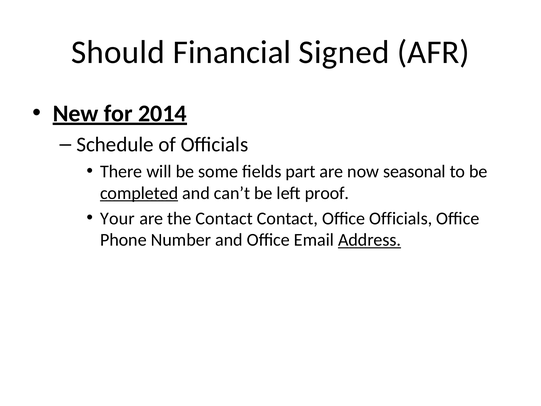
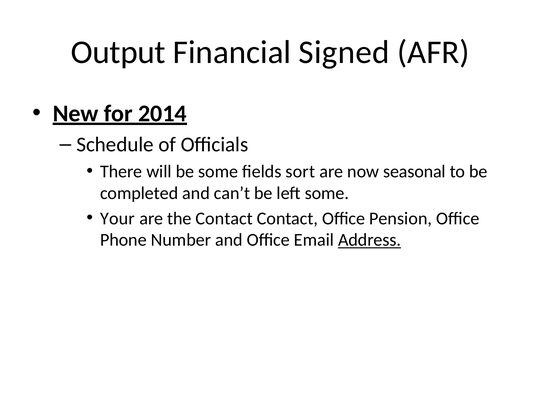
Should: Should -> Output (118, 52)
part: part -> sort (300, 171)
completed underline: present -> none (139, 193)
left proof: proof -> some (327, 193)
Office Officials: Officials -> Pension (401, 218)
